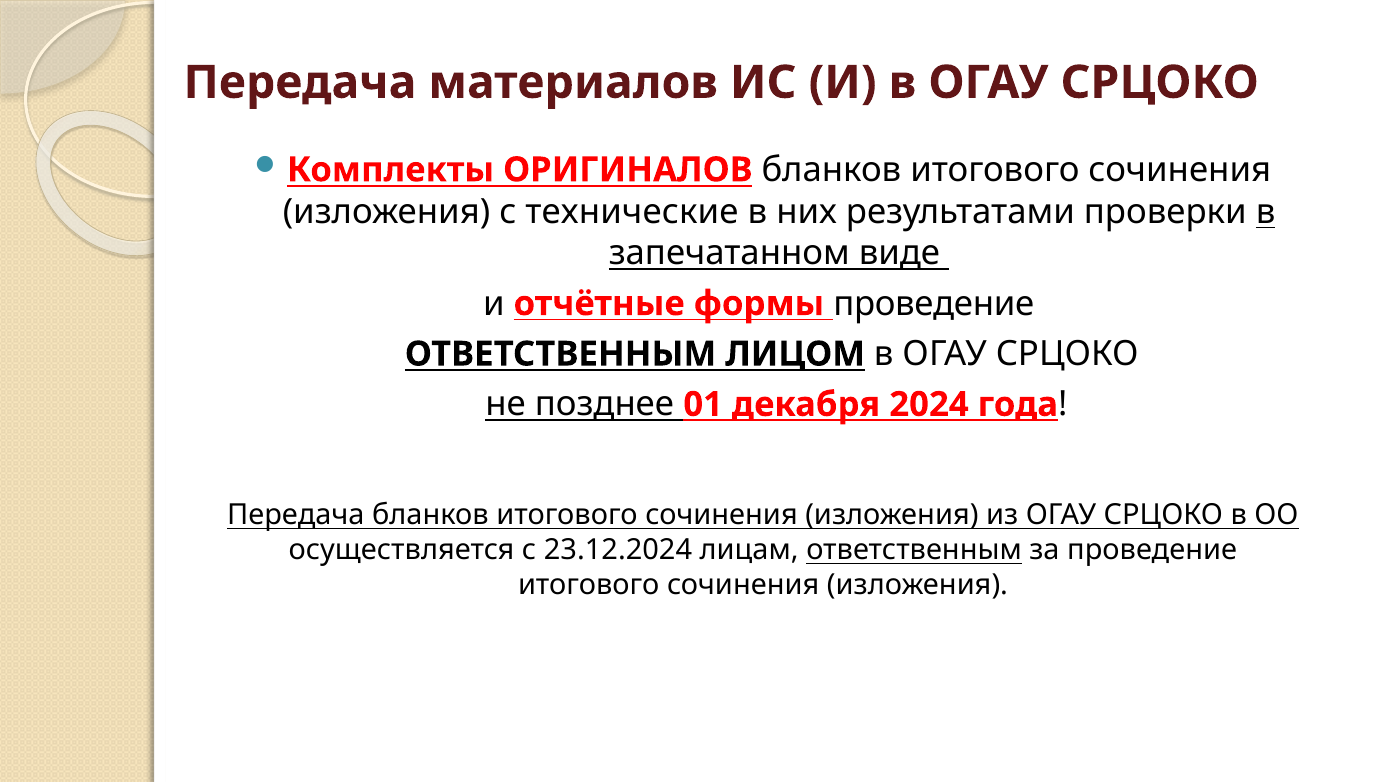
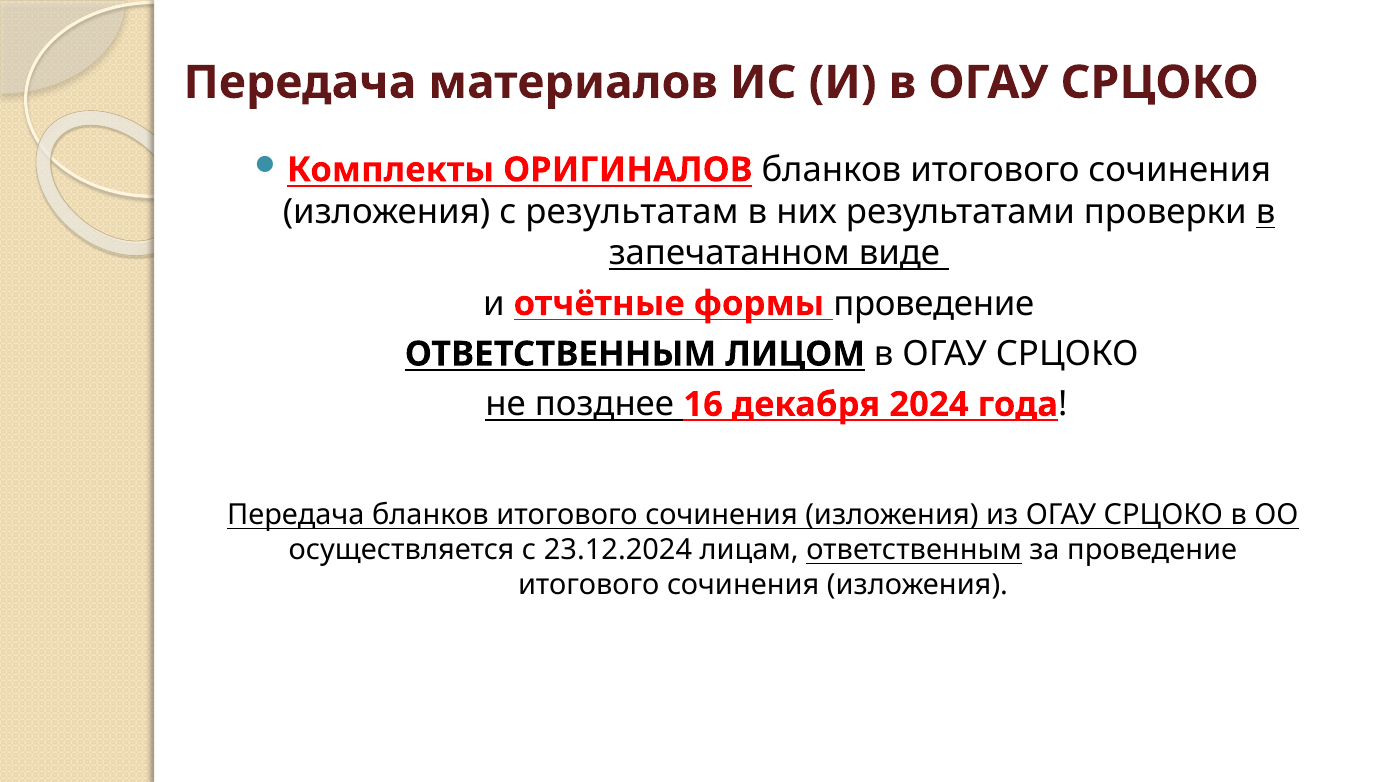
технические: технические -> результатам (632, 212)
01: 01 -> 16 (703, 404)
